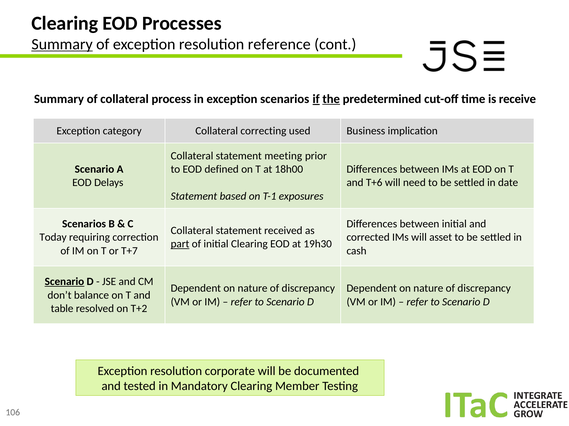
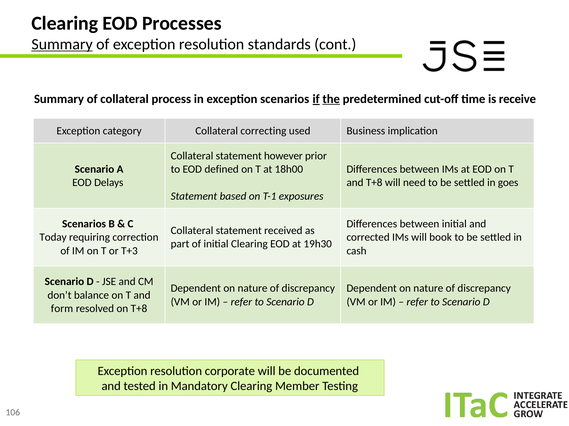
reference: reference -> standards (279, 44)
meeting: meeting -> however (283, 156)
and T+6: T+6 -> T+8 (374, 183)
date: date -> goes (508, 183)
asset: asset -> book (441, 238)
part underline: present -> none (180, 244)
T+7: T+7 -> T+3 (129, 251)
Scenario underline: present -> none (64, 282)
table: table -> form (62, 309)
on T+2: T+2 -> T+8 (139, 309)
